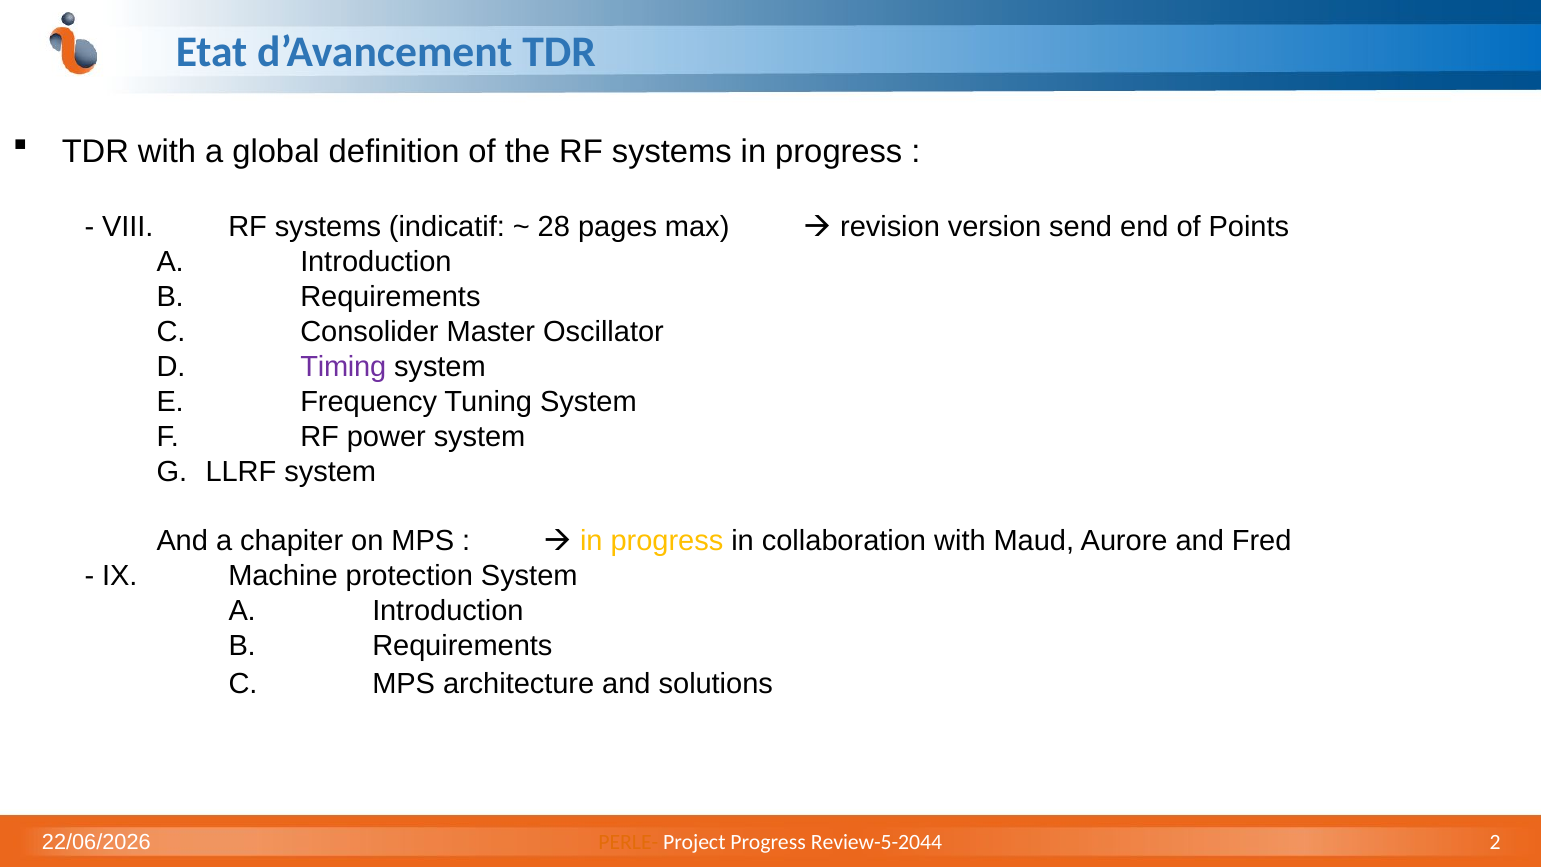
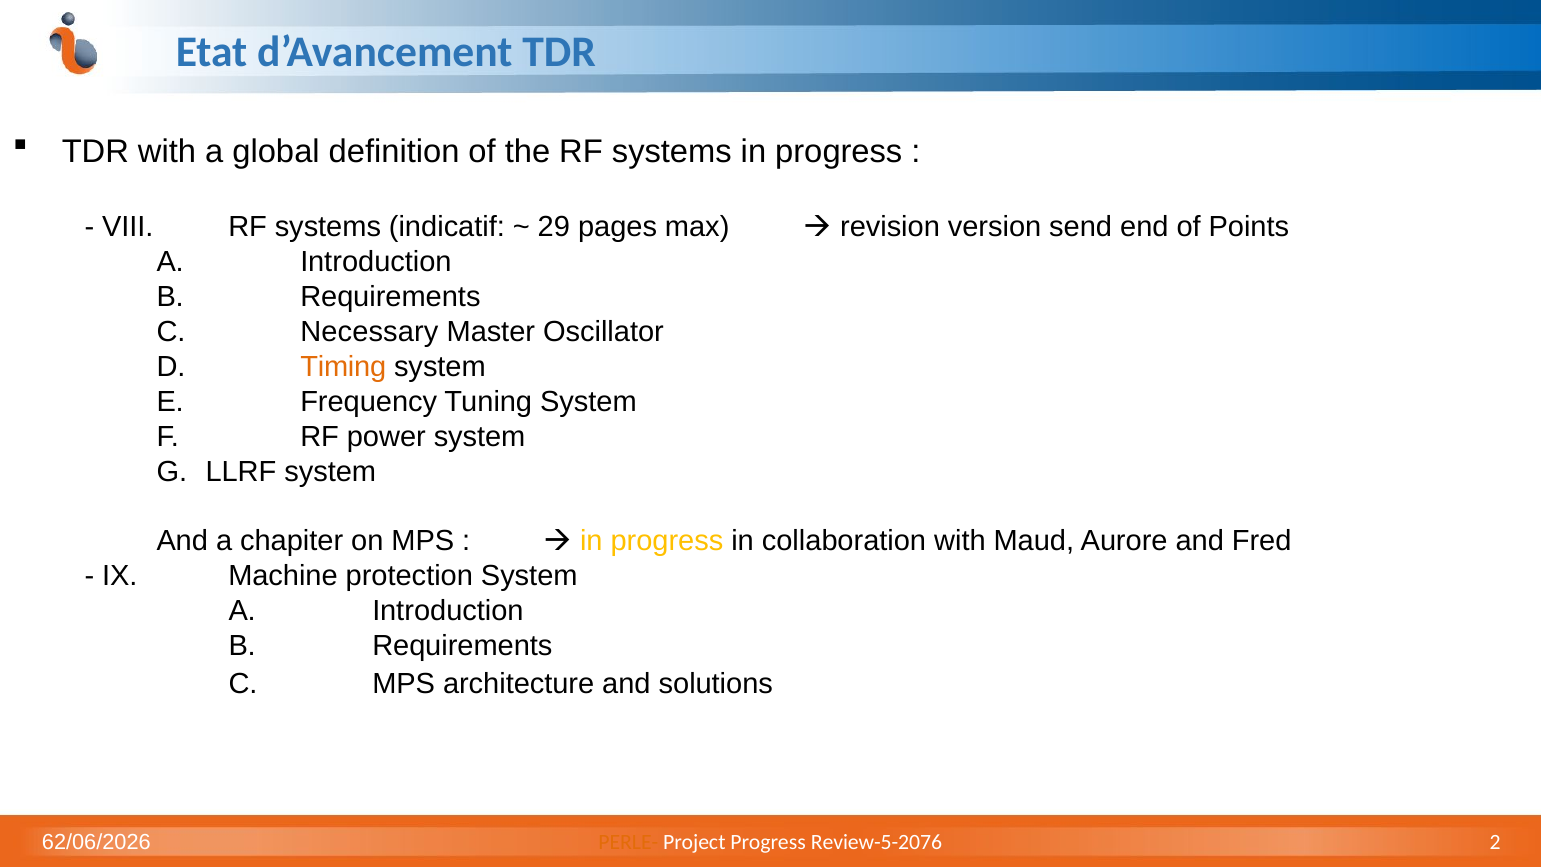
28: 28 -> 29 (554, 227)
Consolider: Consolider -> Necessary (369, 332)
Timing colour: purple -> orange (343, 367)
22/06/2026: 22/06/2026 -> 62/06/2026 (96, 842)
Review-5-2044: Review-5-2044 -> Review-5-2076 (876, 842)
